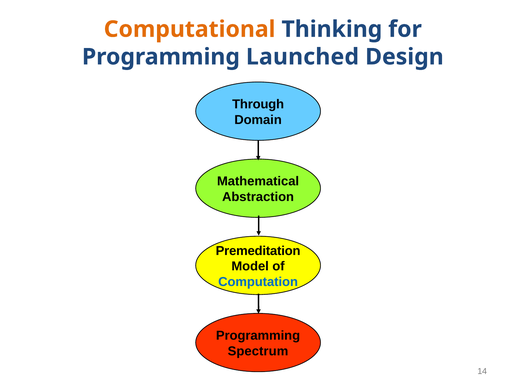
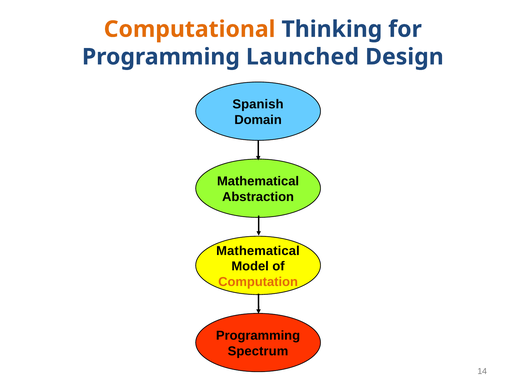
Through: Through -> Spanish (258, 104)
Premeditation: Premeditation -> Mathematical (258, 251)
Computation colour: blue -> orange (258, 282)
